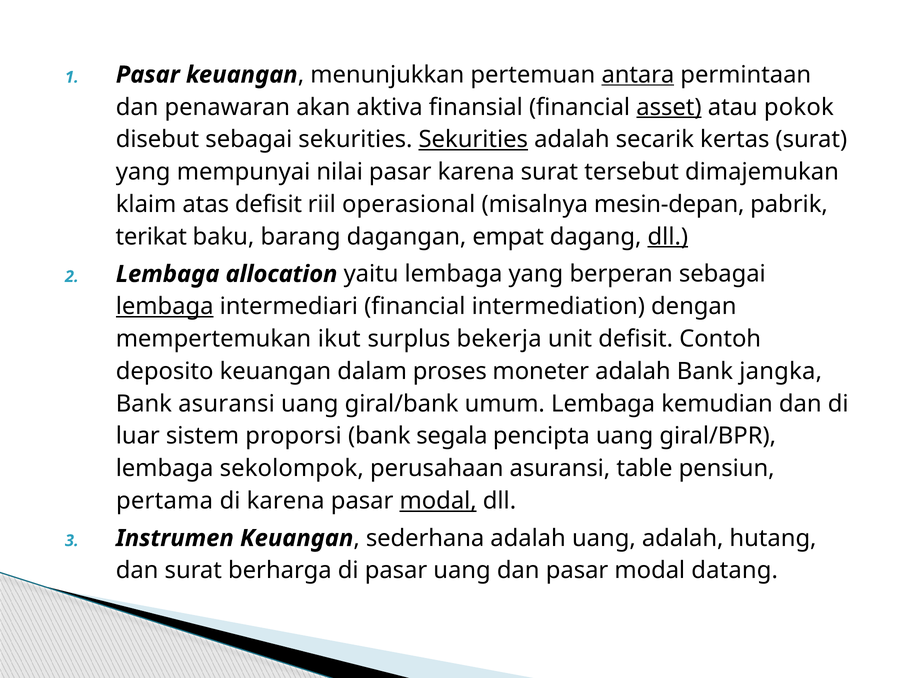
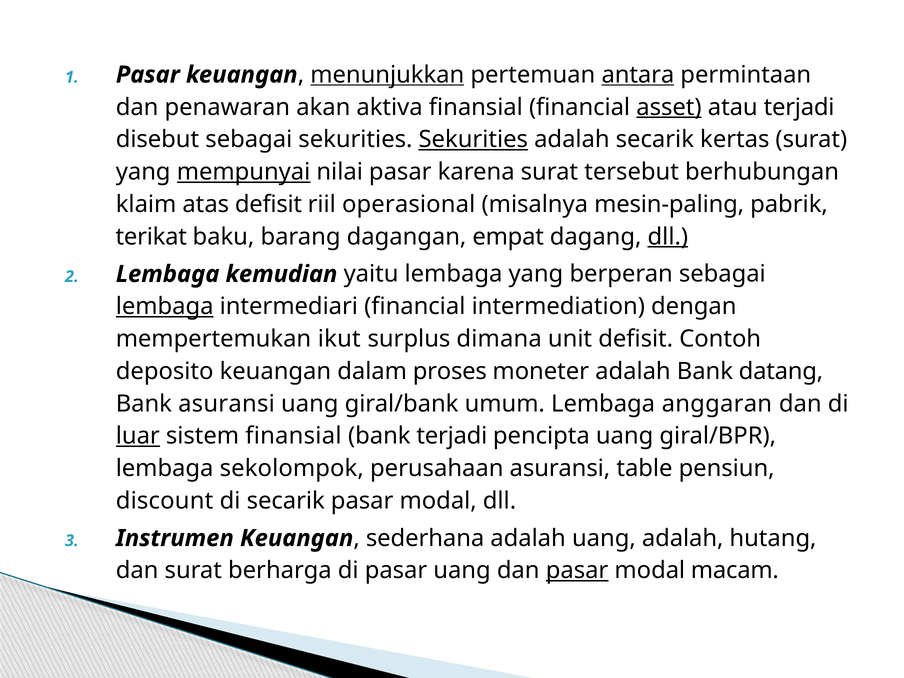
menunjukkan underline: none -> present (387, 75)
atau pokok: pokok -> terjadi (799, 107)
mempunyai underline: none -> present (244, 172)
dimajemukan: dimajemukan -> berhubungan (762, 172)
mesin-depan: mesin-depan -> mesin-paling (669, 204)
allocation: allocation -> kemudian (281, 274)
bekerja: bekerja -> dimana (499, 339)
jangka: jangka -> datang (781, 371)
kemudian: kemudian -> anggaran (717, 404)
luar underline: none -> present (138, 436)
sistem proporsi: proporsi -> finansial (293, 436)
bank segala: segala -> terjadi (452, 436)
pertama: pertama -> discount (165, 501)
di karena: karena -> secarik (286, 501)
modal underline: present -> none (438, 501)
pasar underline: none -> present (577, 571)
datang: datang -> macam (735, 571)
